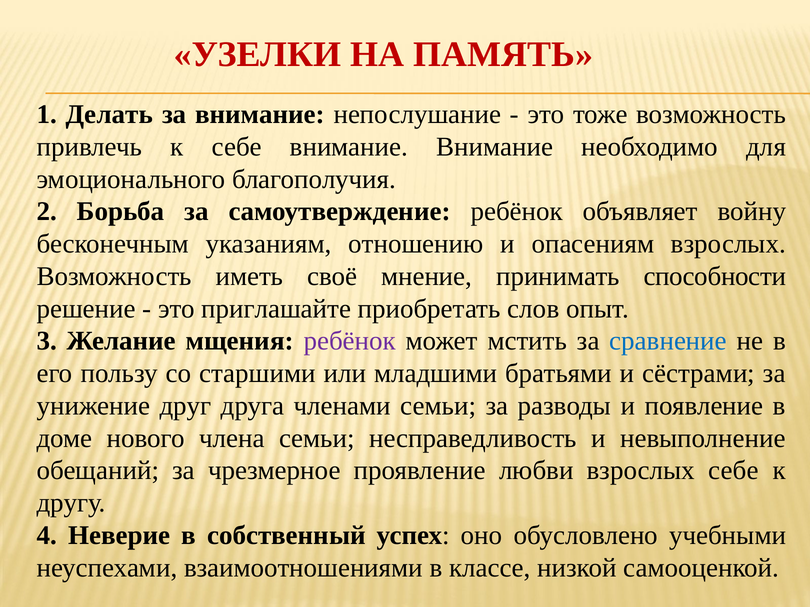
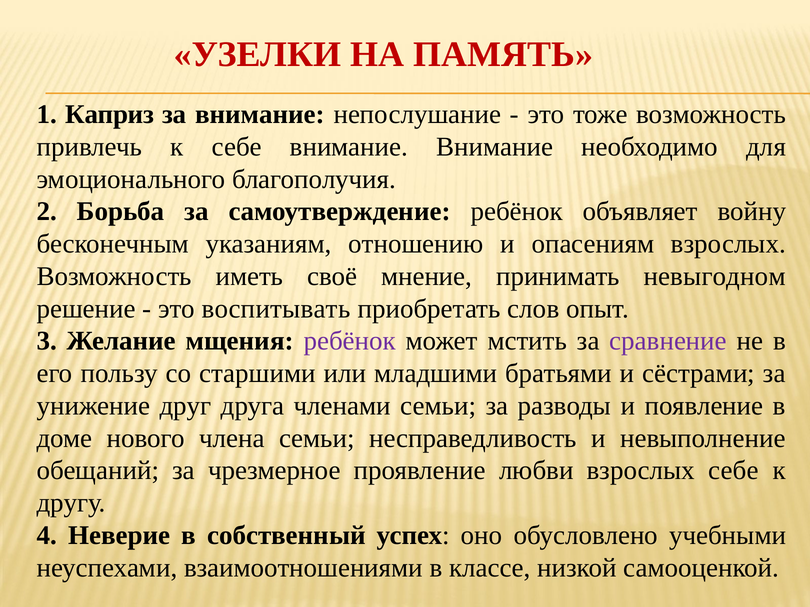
Делать: Делать -> Каприз (110, 115)
способности: способности -> невыгодном (715, 277)
приглашайте: приглашайте -> воспитывать (276, 309)
сравнение colour: blue -> purple (668, 341)
